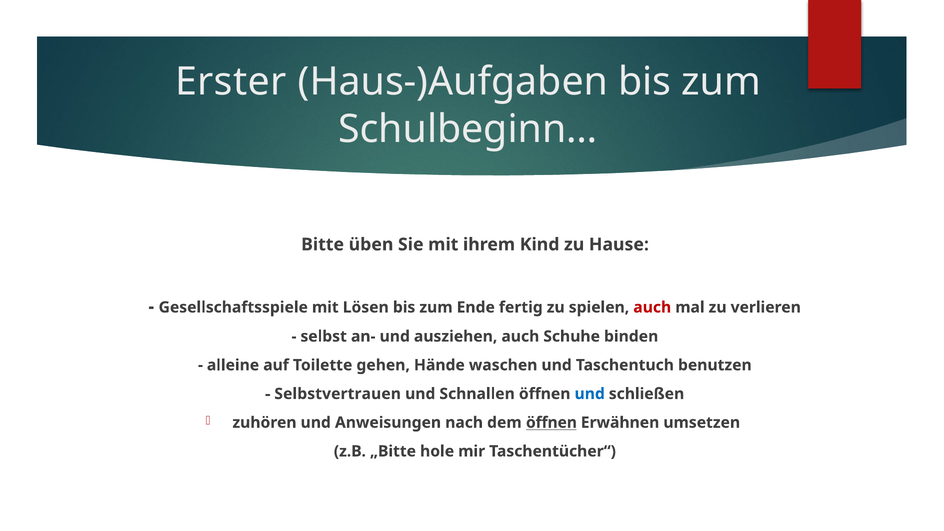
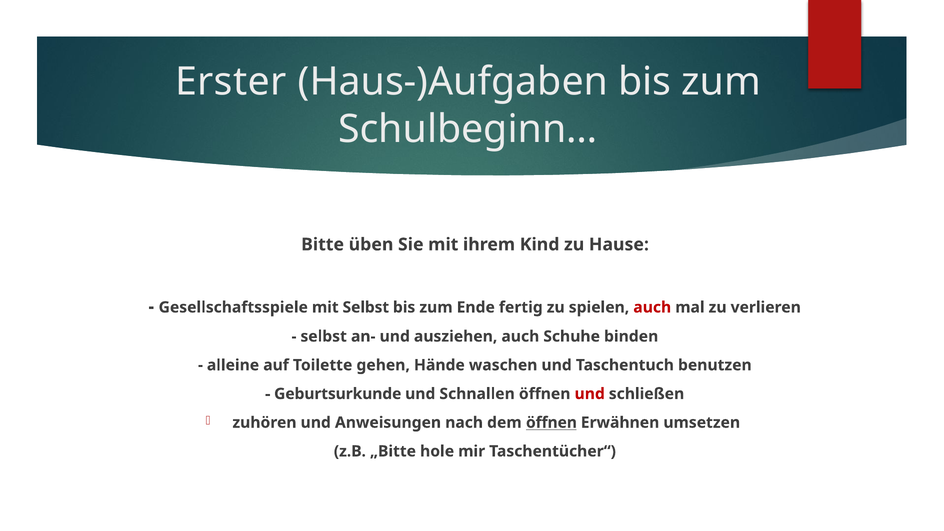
mit Lösen: Lösen -> Selbst (366, 307)
Selbstvertrauen: Selbstvertrauen -> Geburtsurkunde (338, 394)
und colour: blue -> red (590, 394)
